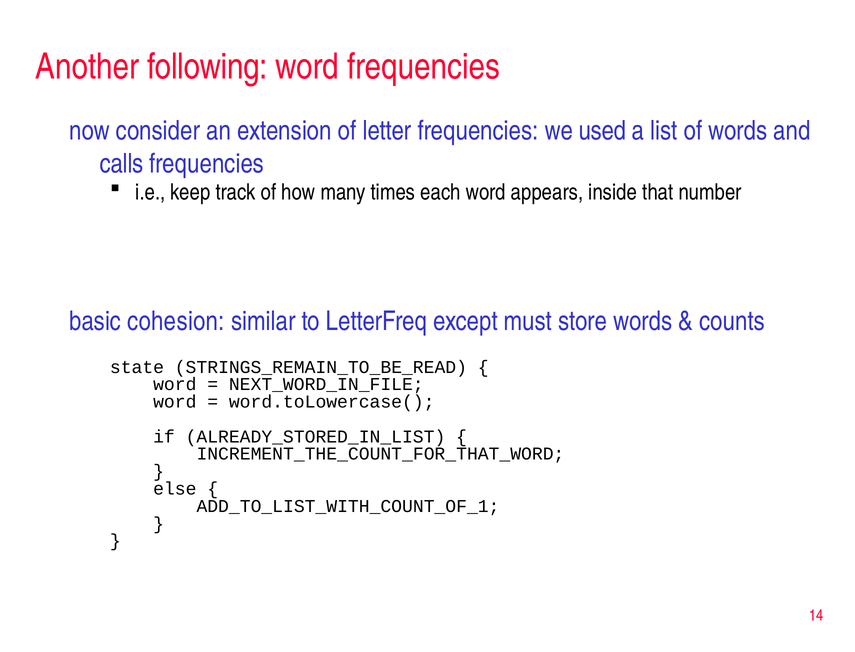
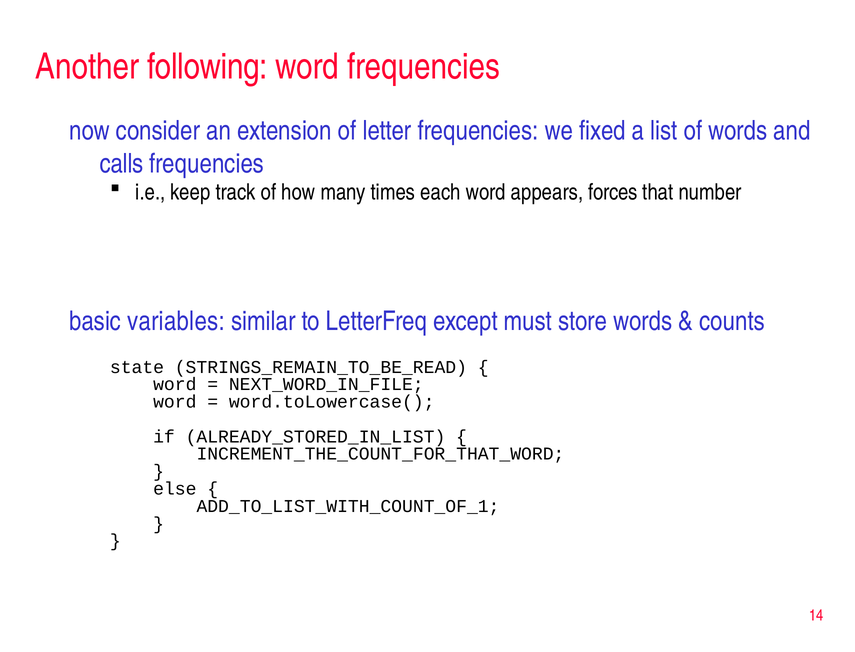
used: used -> fixed (602, 131)
inside: inside -> forces (613, 192)
cohesion: cohesion -> variables (176, 321)
